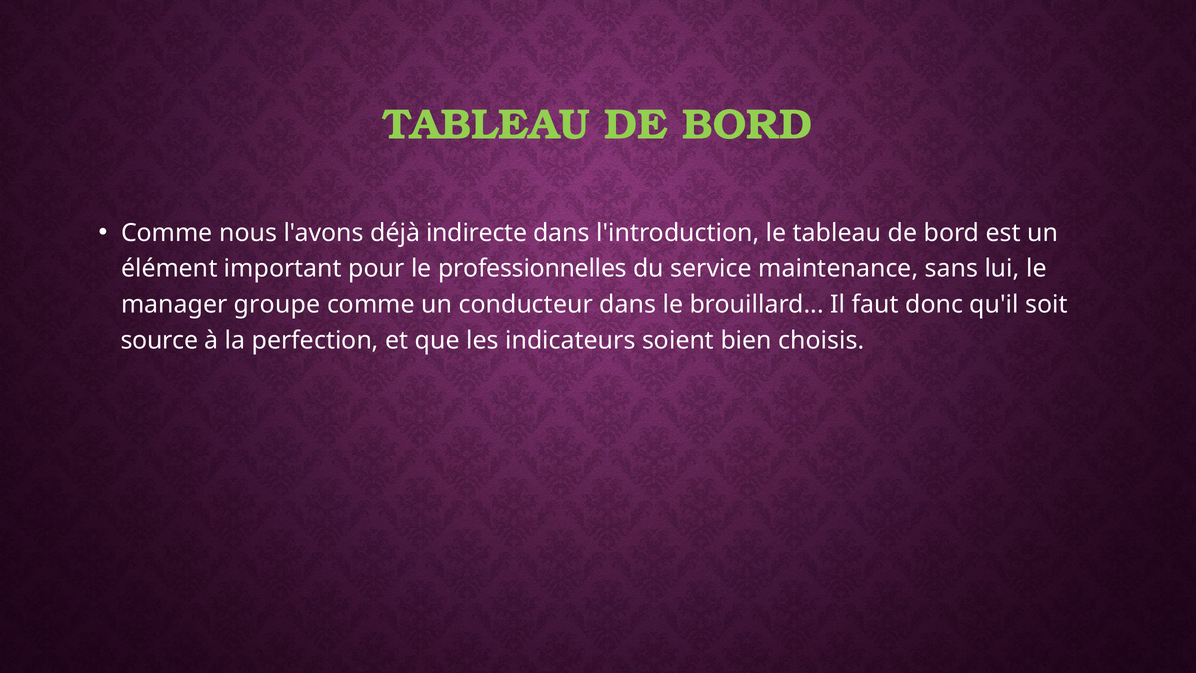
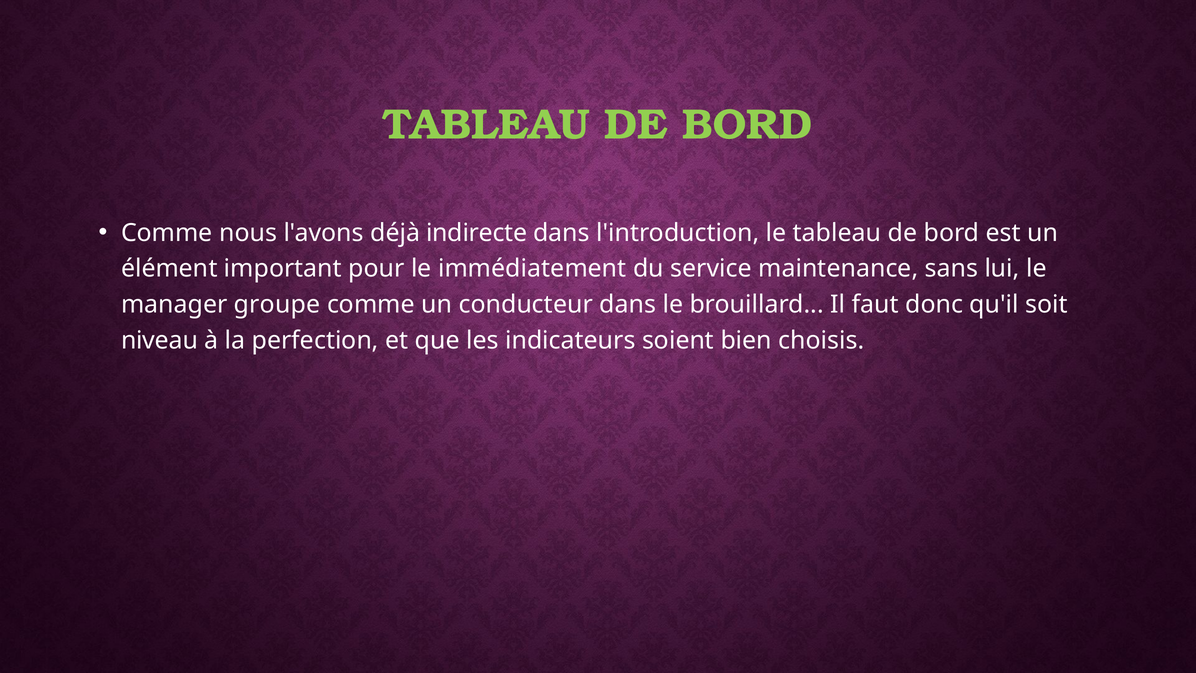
professionnelles: professionnelles -> immédiatement (532, 269)
source: source -> niveau (159, 340)
